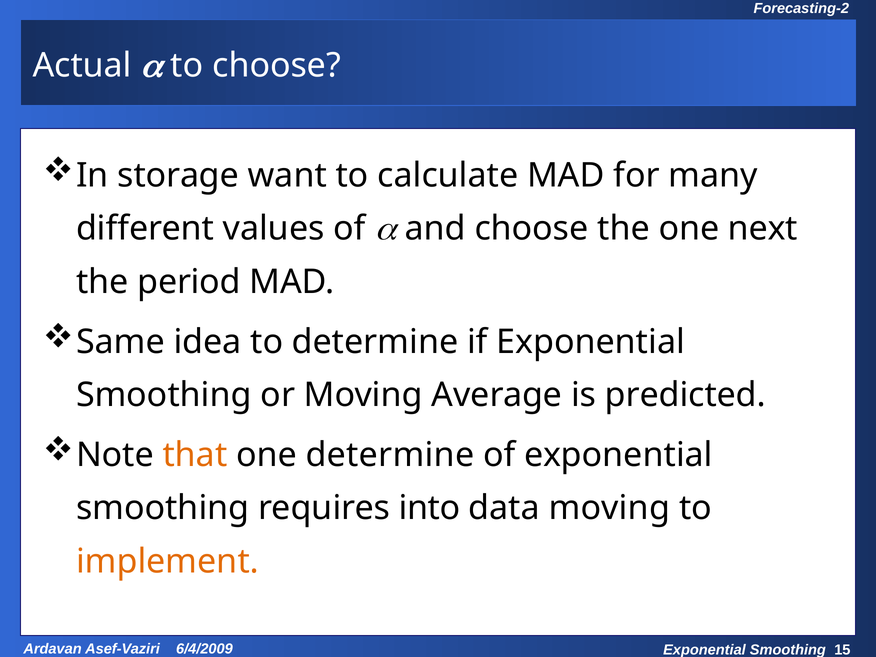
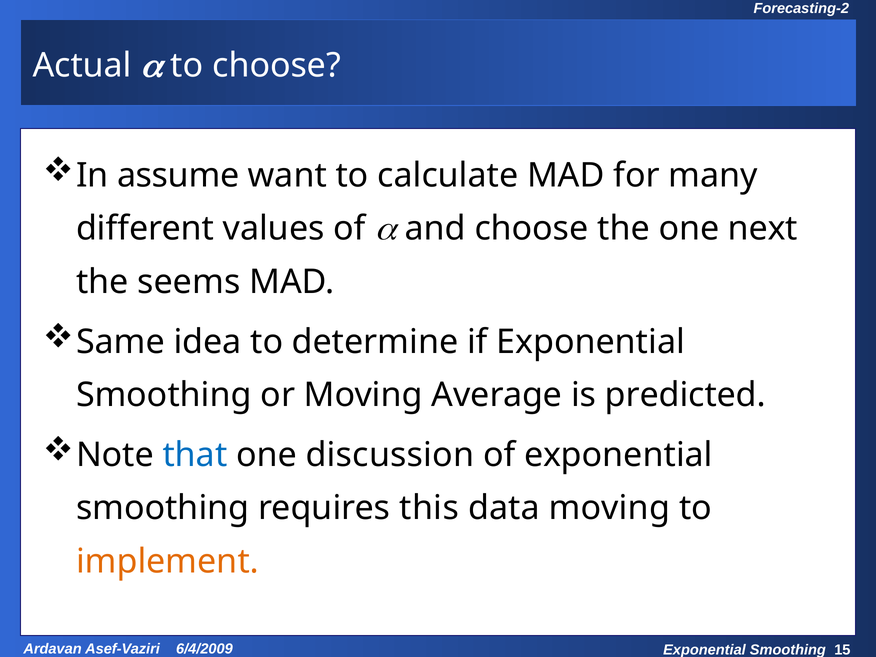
storage: storage -> assume (178, 176)
period: period -> seems (189, 282)
that colour: orange -> blue (195, 455)
one determine: determine -> discussion (390, 455)
into: into -> this (429, 508)
